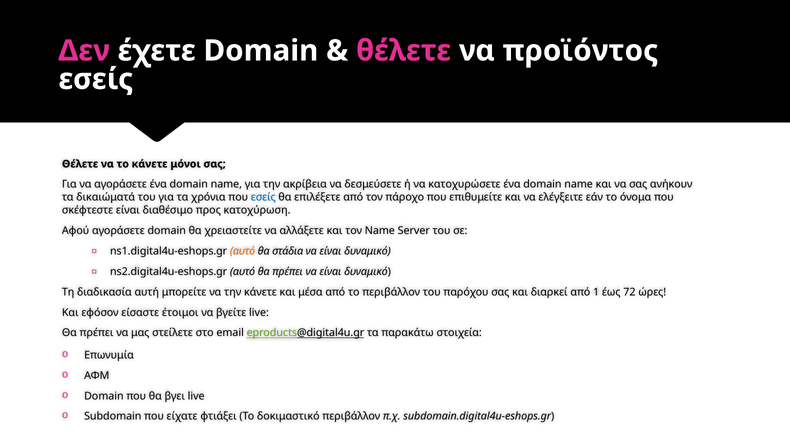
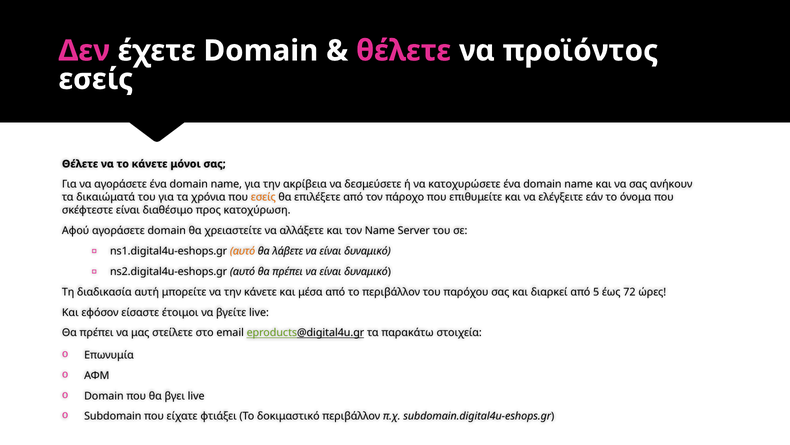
εσείς colour: blue -> orange (263, 197)
στάδια: στάδια -> λάβετε (288, 251)
1: 1 -> 5 (596, 292)
